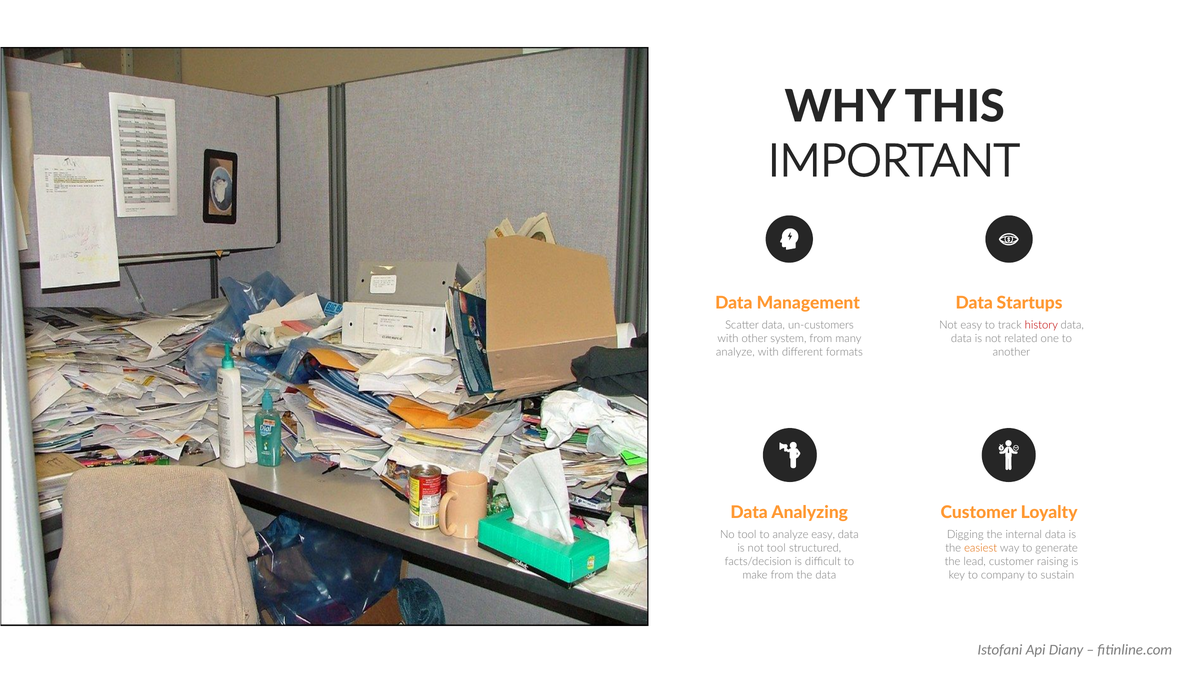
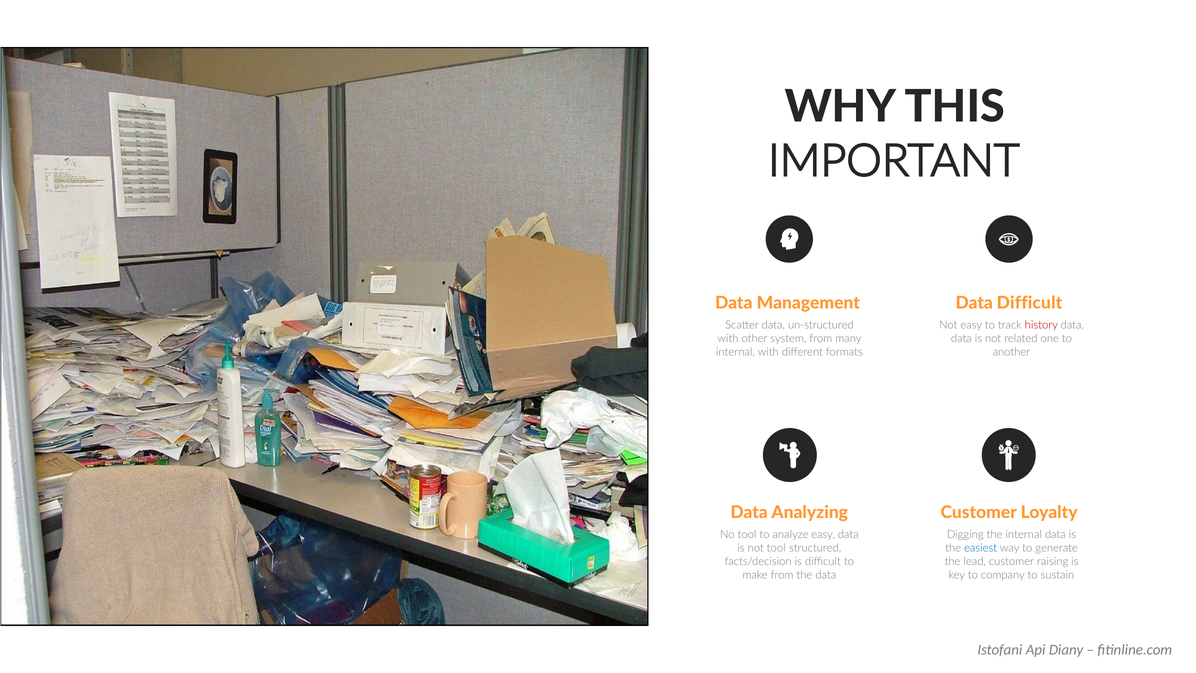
Data Startups: Startups -> Difficult (1029, 303)
un-customers: un-customers -> un-structured (821, 325)
analyze: analyze -> internal (735, 352)
easiest colour: orange -> blue (981, 548)
